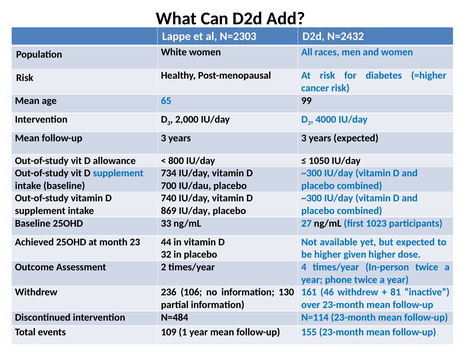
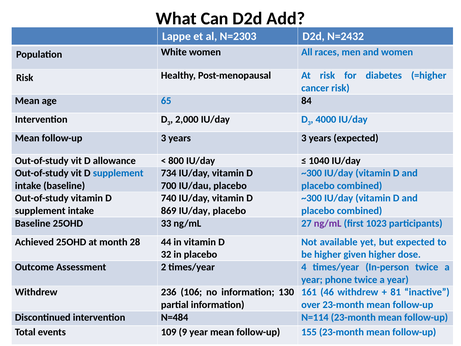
99: 99 -> 84 (306, 101)
1050: 1050 -> 1040 (319, 161)
ng/mL colour: black -> purple (328, 223)
23: 23 -> 28 (135, 242)
1: 1 -> 9 (183, 332)
